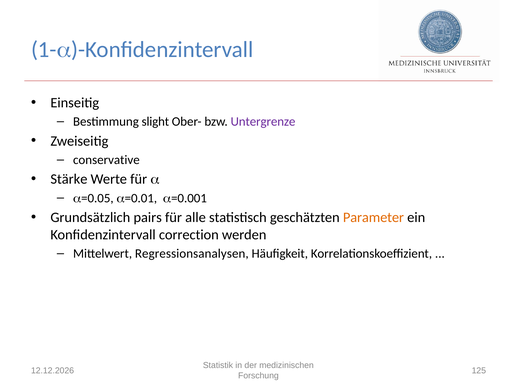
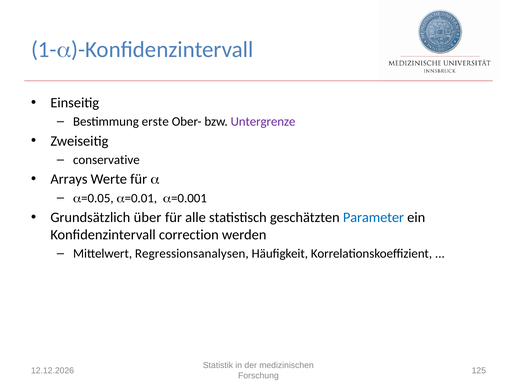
slight: slight -> erste (155, 122)
Stärke: Stärke -> Arrays (69, 179)
pairs: pairs -> über (148, 217)
Parameter colour: orange -> blue (373, 217)
